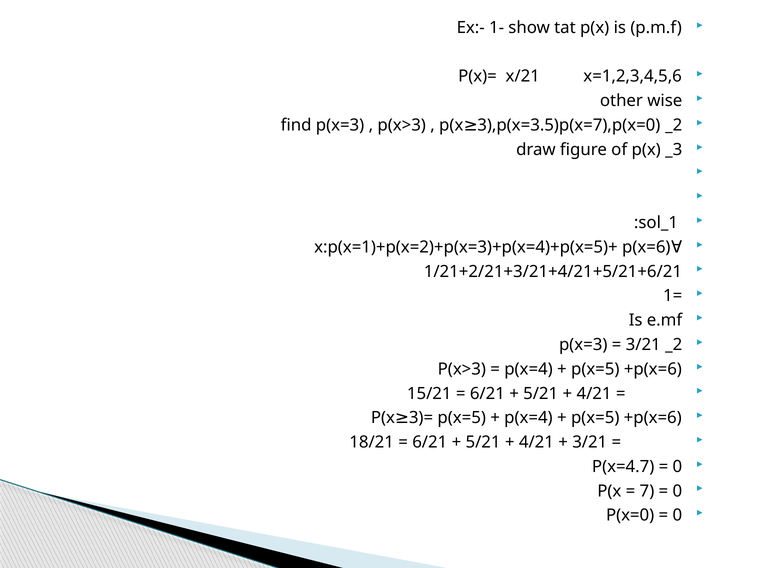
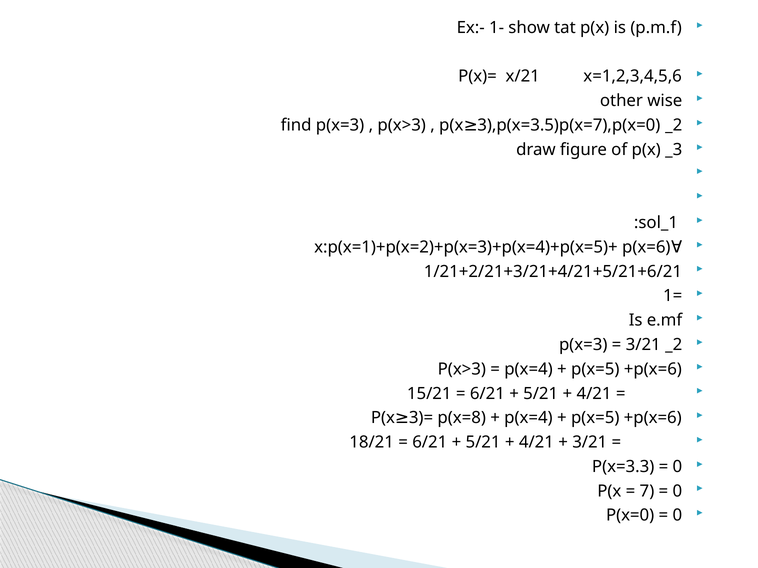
p(x=5: p(x=5 -> p(x=8 (462, 418)
P(x=4.7: P(x=4.7 -> P(x=3.3 (623, 467)
